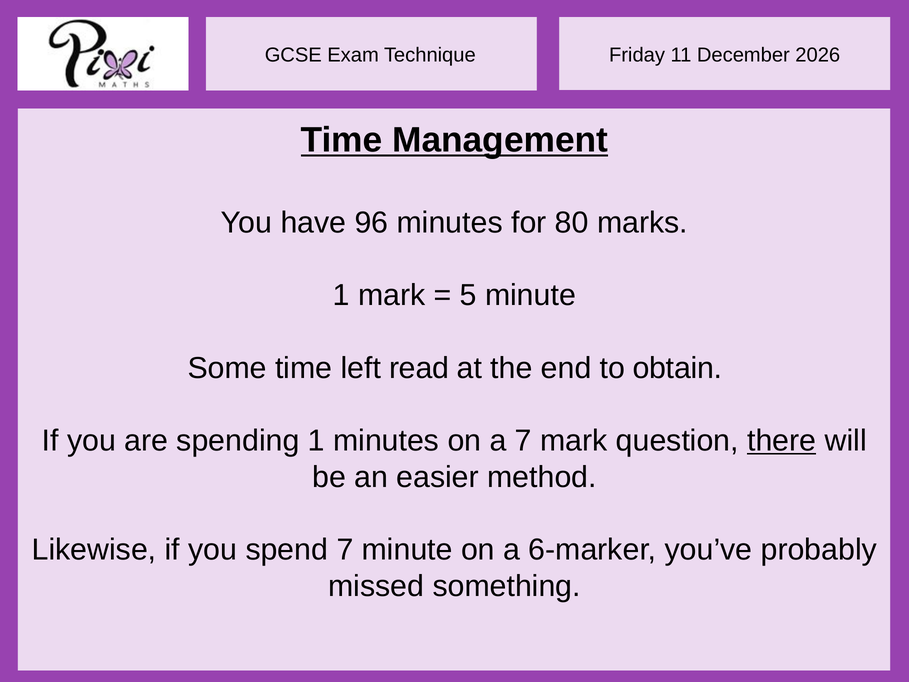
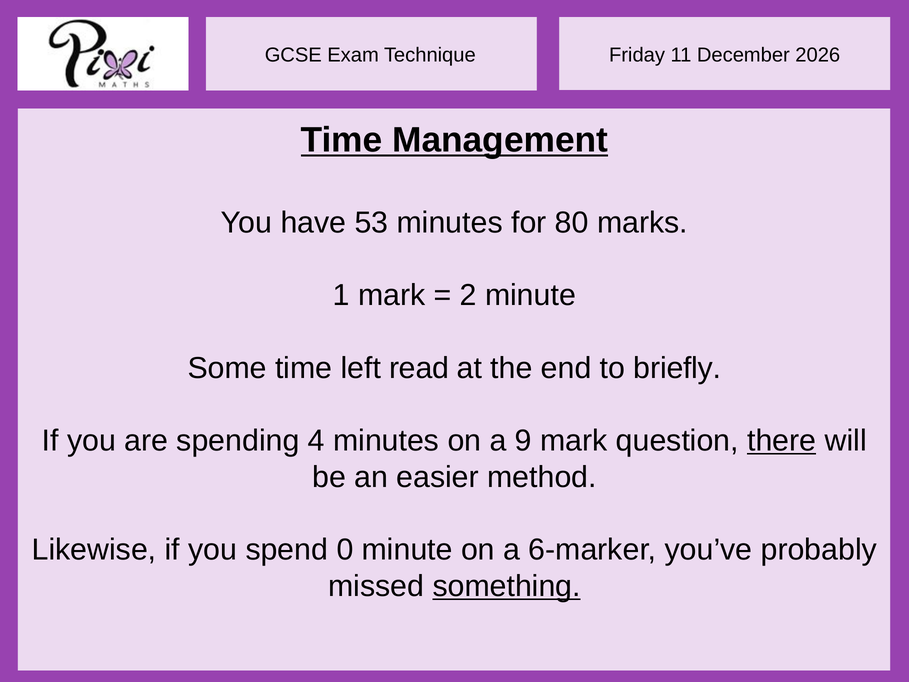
96: 96 -> 53 (371, 222)
5: 5 -> 2 (468, 295)
obtain: obtain -> briefly (677, 368)
spending 1: 1 -> 4 (316, 441)
a 7: 7 -> 9 (523, 441)
spend 7: 7 -> 0 (345, 550)
something underline: none -> present (507, 586)
